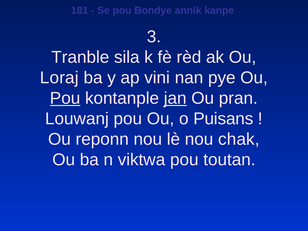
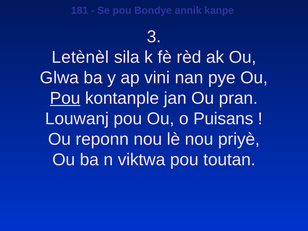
Tranble: Tranble -> Letènèl (80, 57)
Loraj: Loraj -> Glwa (59, 78)
jan underline: present -> none (175, 98)
chak: chak -> priyè (239, 139)
